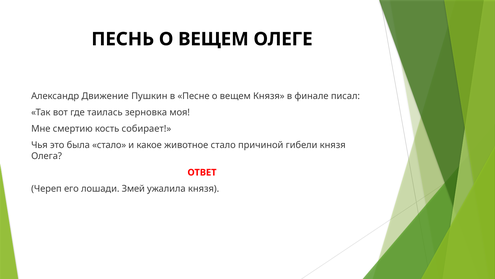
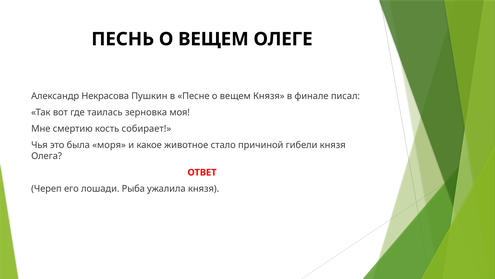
Движение: Движение -> Некрасова (105, 96)
была стало: стало -> моря (109, 145)
Змей: Змей -> Рыба (133, 188)
